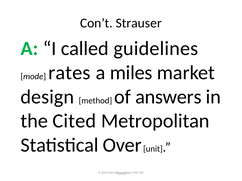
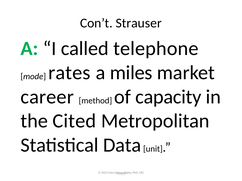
guidelines: guidelines -> telephone (156, 49)
design: design -> career (47, 97)
answers: answers -> capacity (168, 97)
Over: Over -> Data (122, 145)
